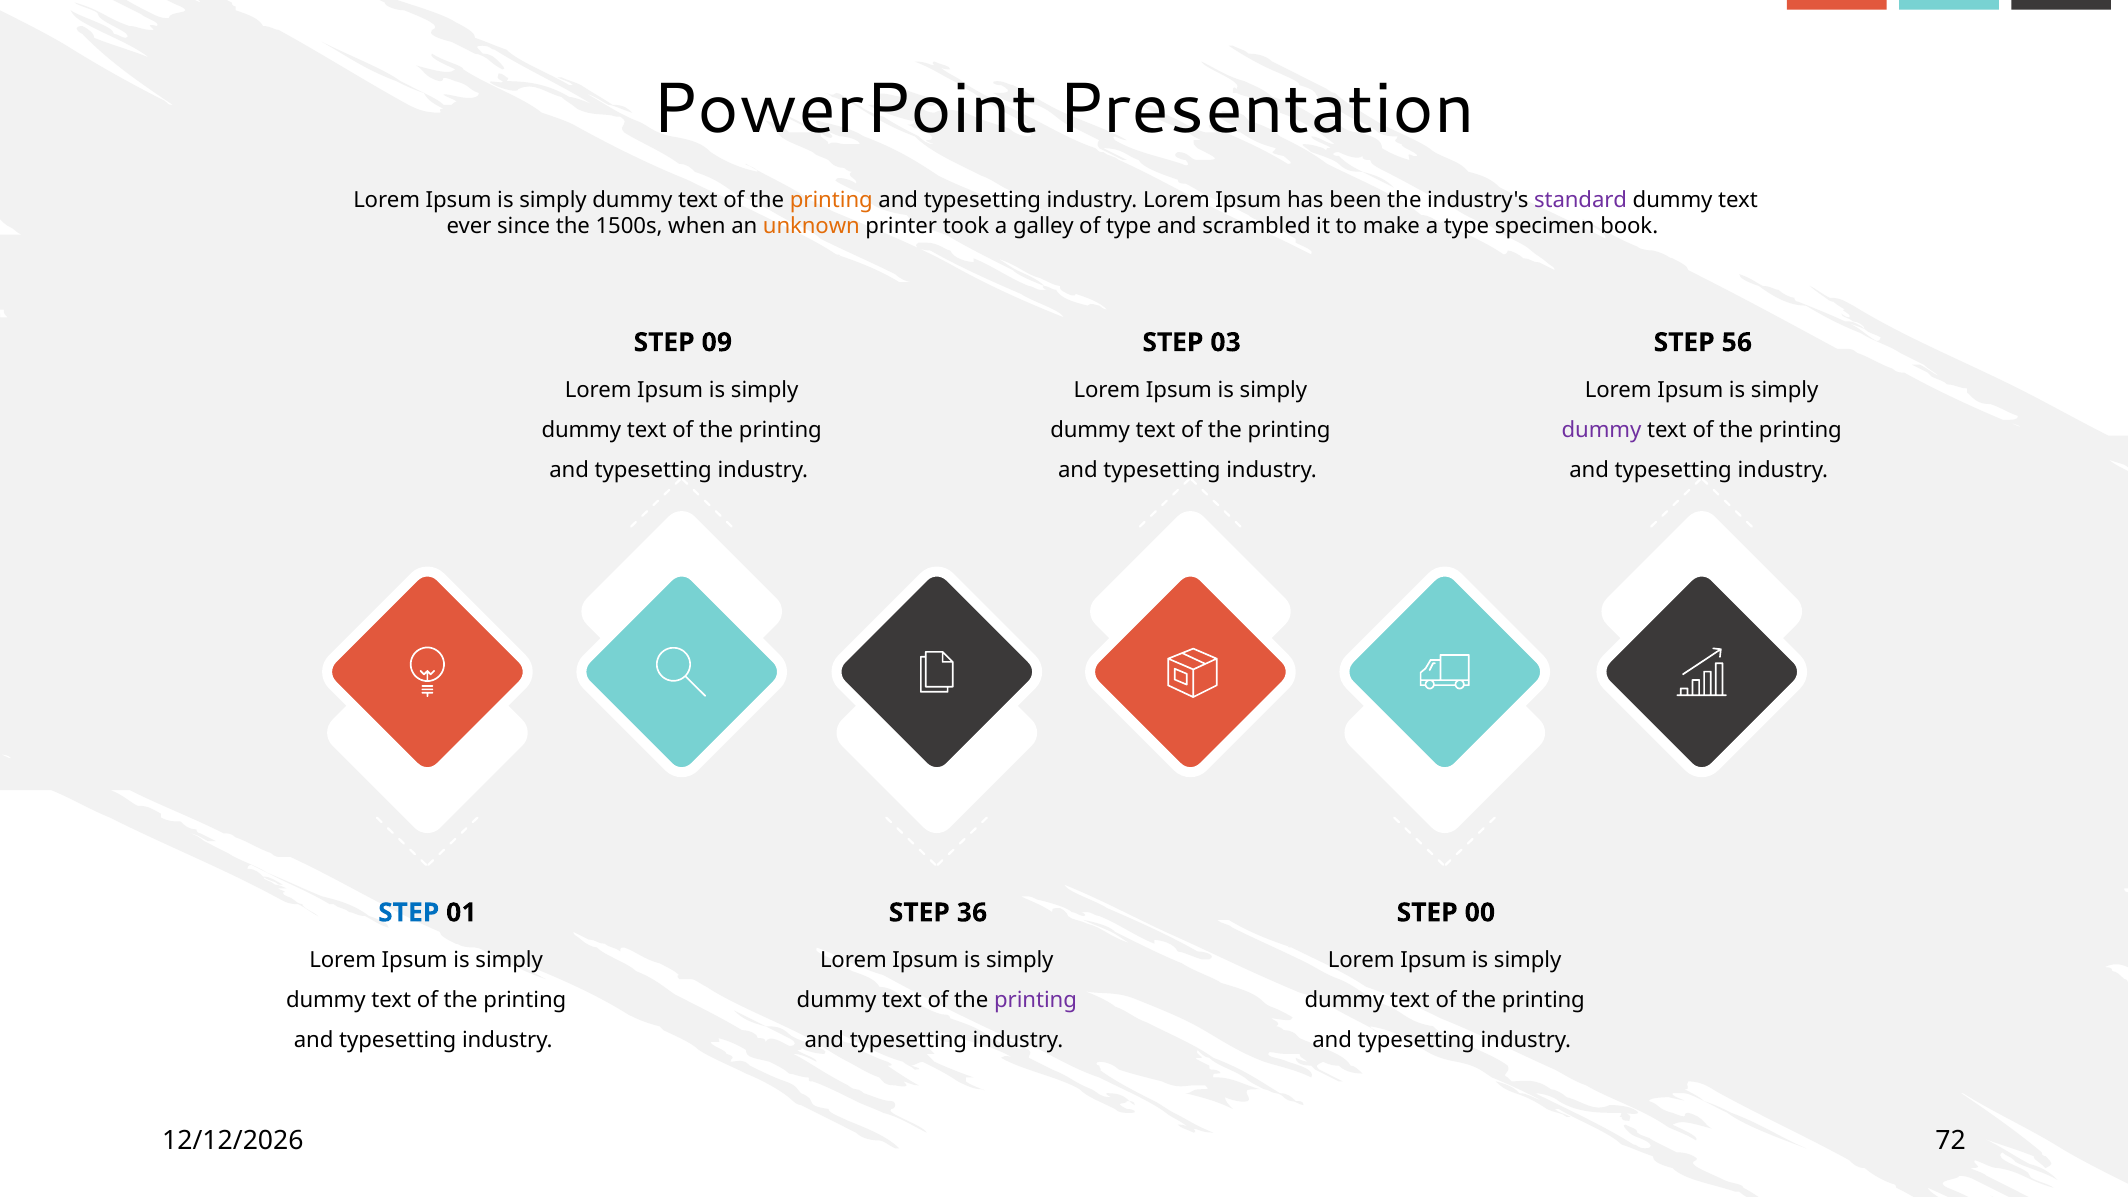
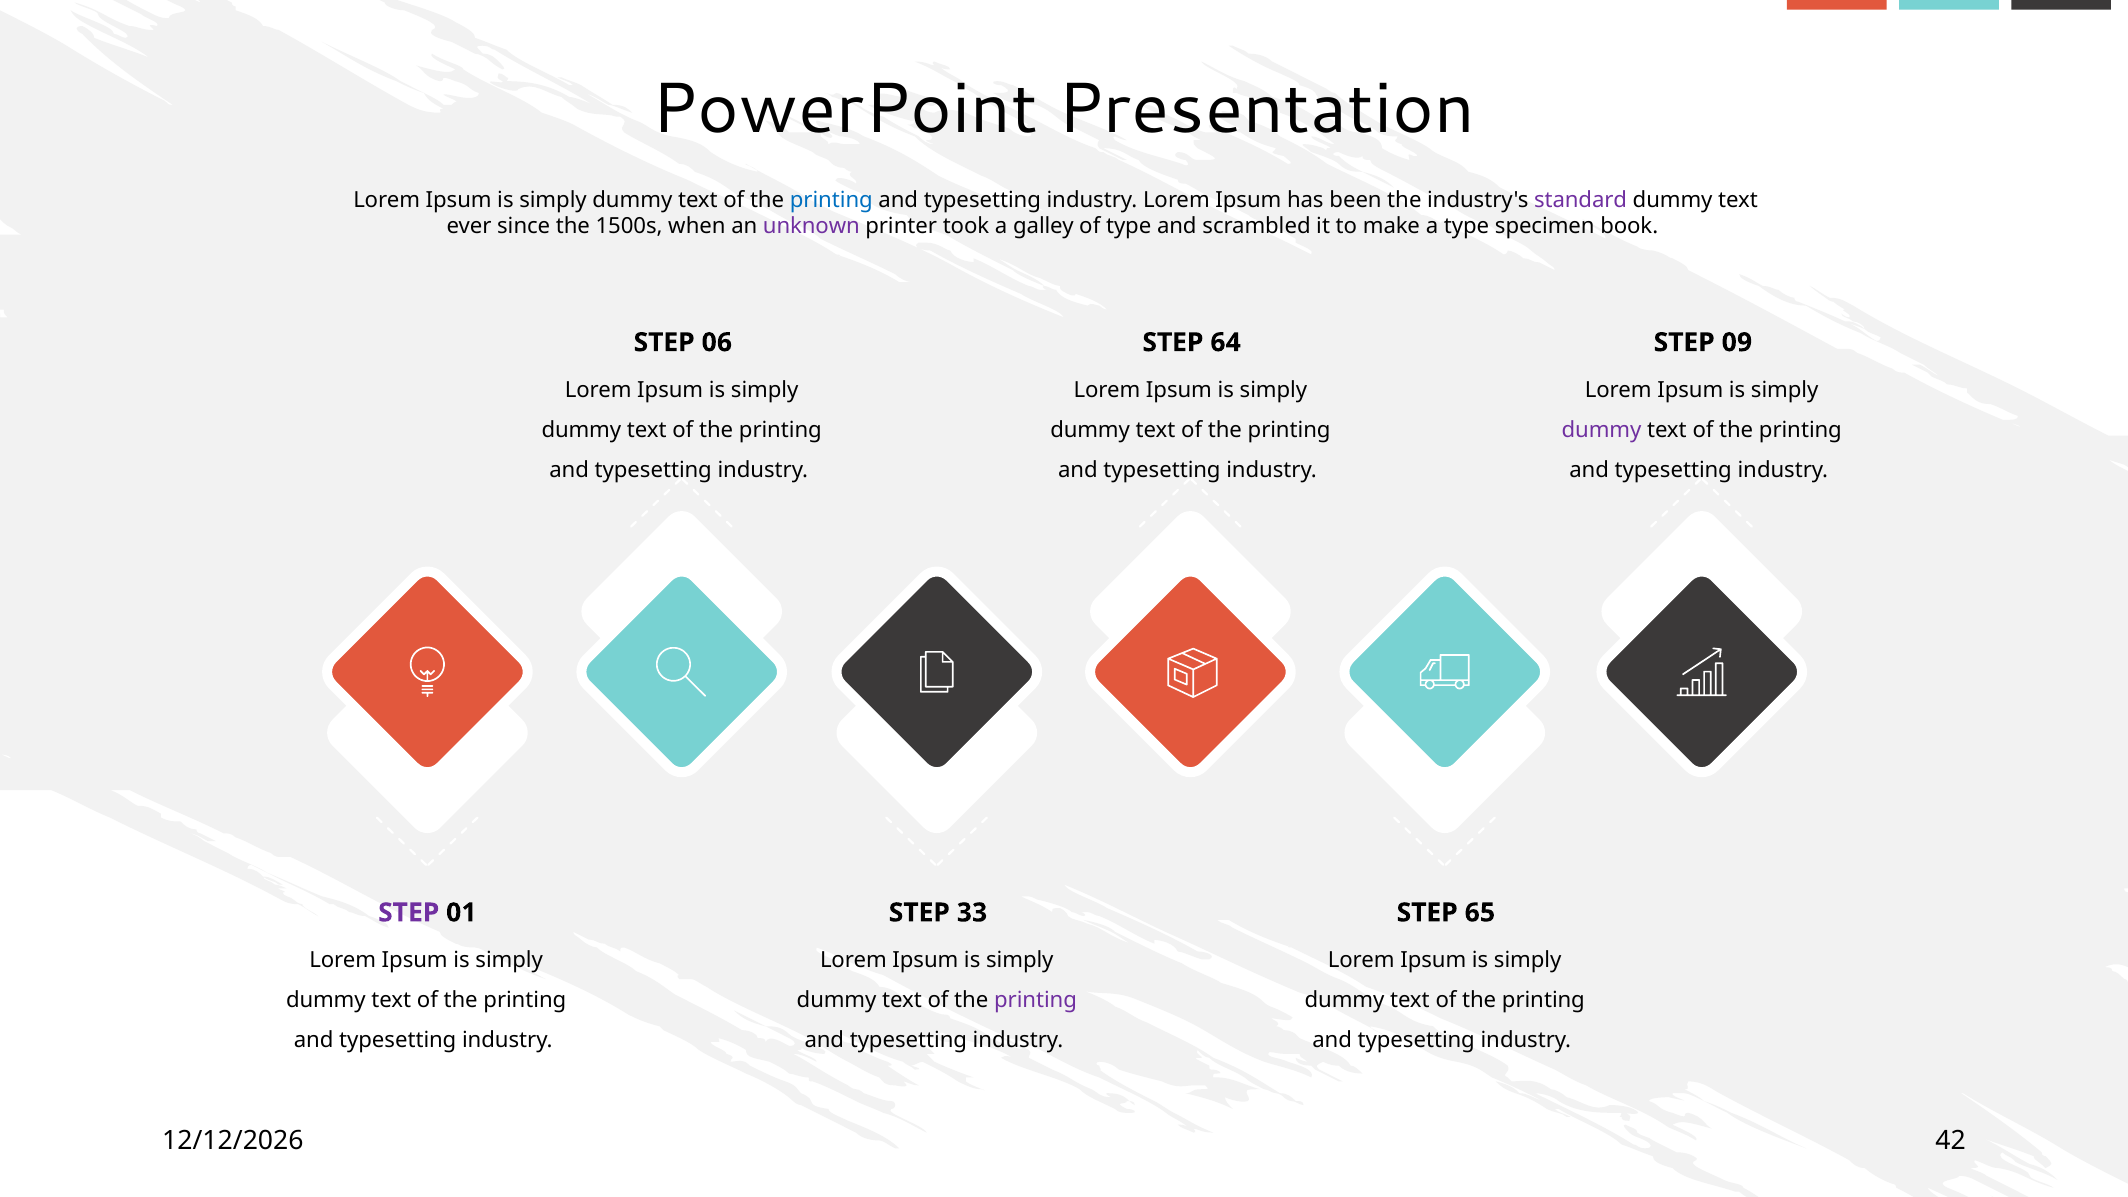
printing colour: orange -> blue (831, 200)
unknown colour: orange -> purple (811, 227)
09: 09 -> 06 (717, 342)
03: 03 -> 64 (1226, 342)
56: 56 -> 09 (1737, 342)
STEP colour: blue -> purple (409, 913)
36: 36 -> 33 (972, 913)
00: 00 -> 65 (1480, 913)
72: 72 -> 42 (1951, 1141)
